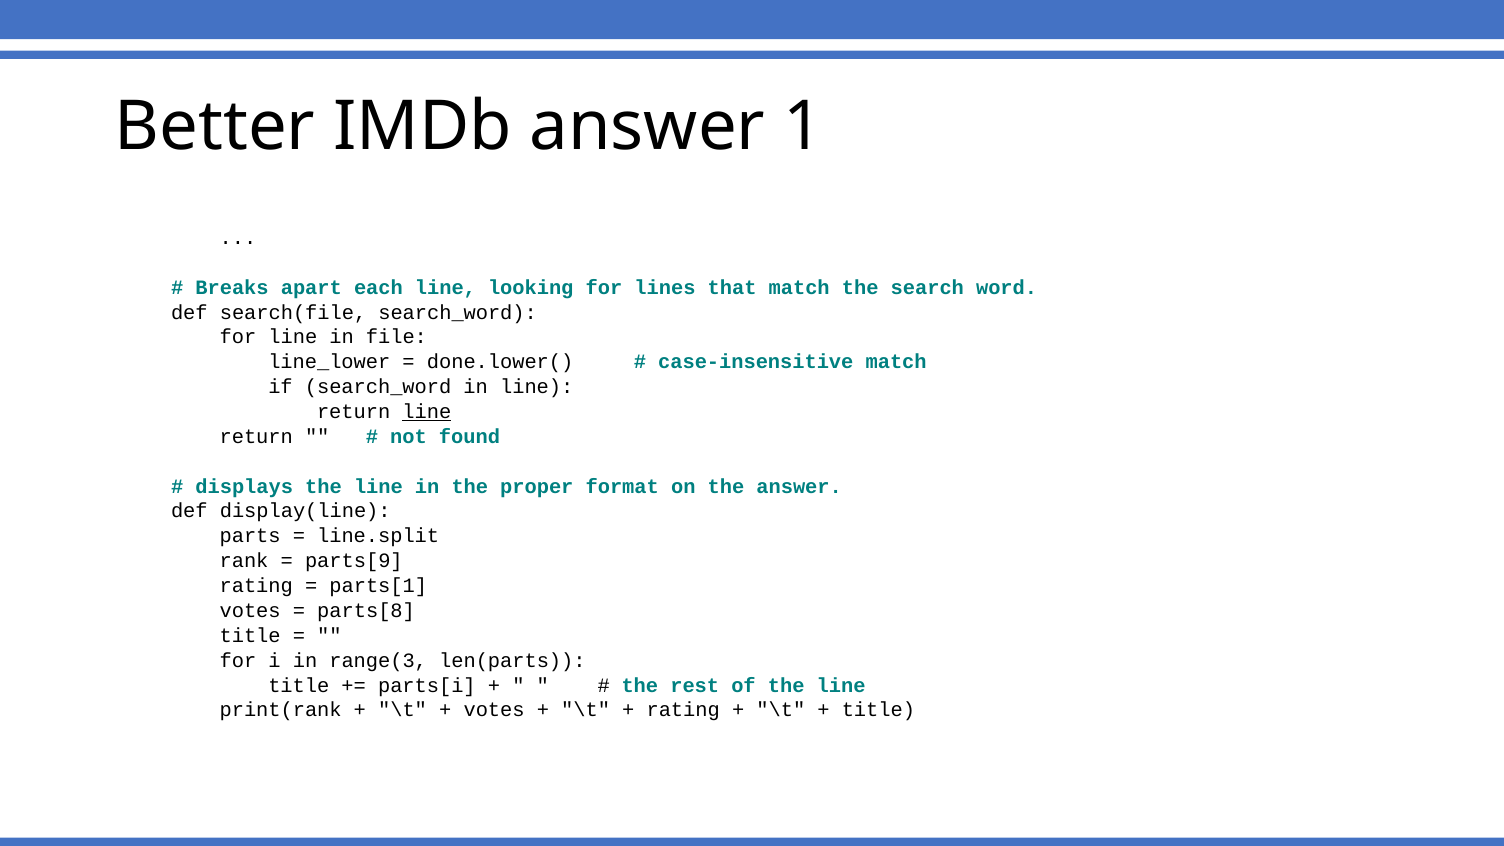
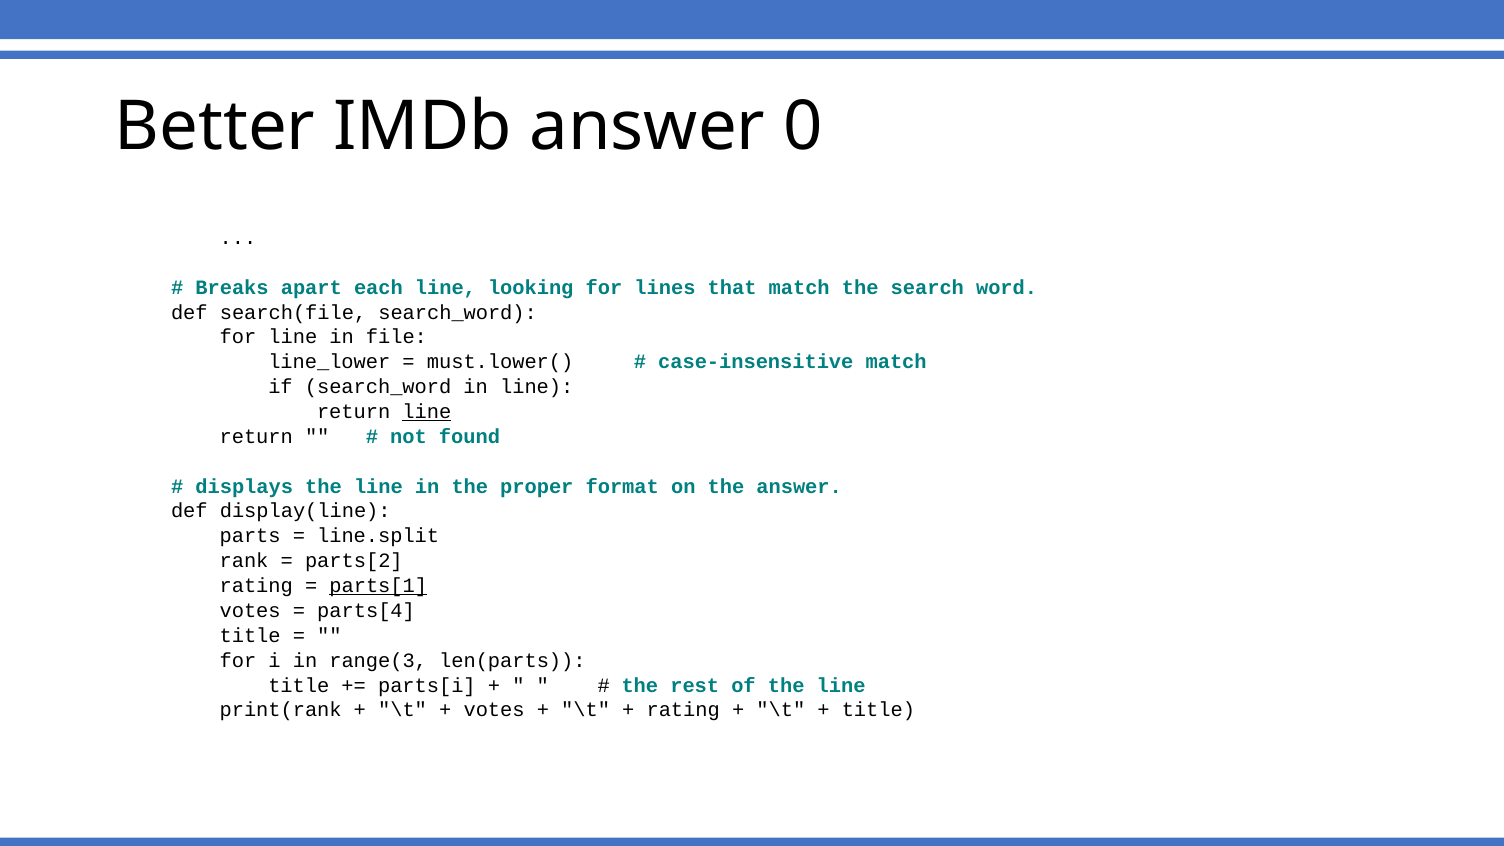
1: 1 -> 0 (803, 126)
done.lower(: done.lower( -> must.lower( (500, 362)
parts[9: parts[9 -> parts[2 (354, 561)
parts[1 underline: none -> present (378, 586)
parts[8: parts[8 -> parts[4 (366, 611)
